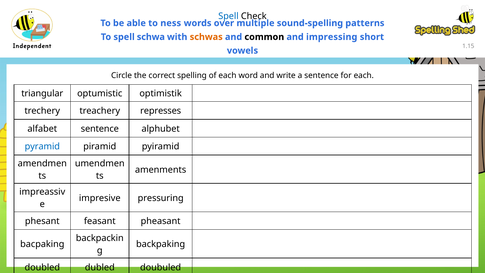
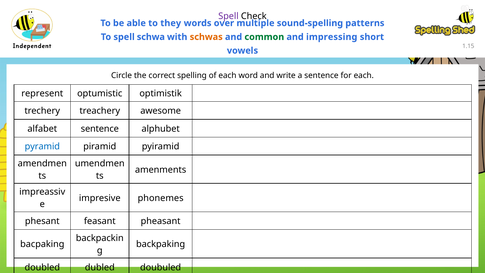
Spell colour: blue -> purple (228, 16)
ness: ness -> they (171, 23)
common colour: black -> green (264, 37)
triangular: triangular -> represent (42, 93)
represses: represses -> awesome (161, 111)
pressuring: pressuring -> phonemes (161, 198)
